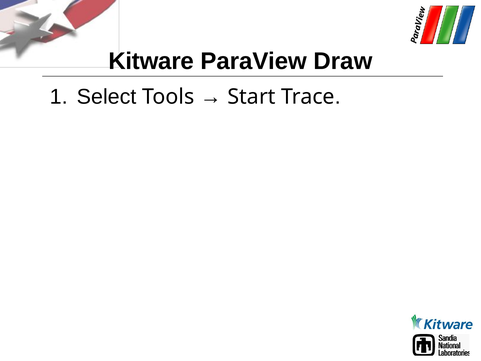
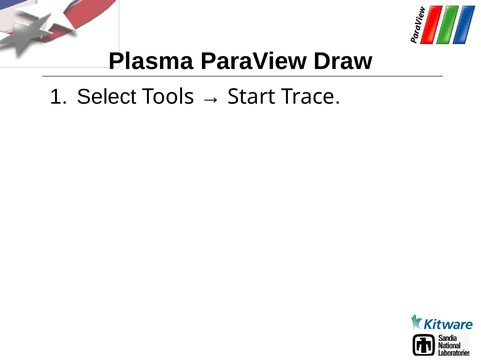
Kitware: Kitware -> Plasma (151, 61)
